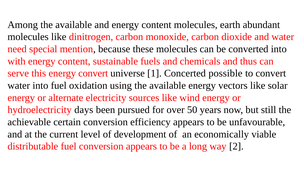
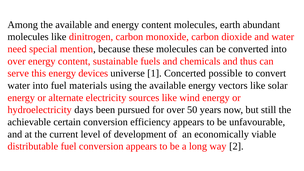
with: with -> over (17, 61)
energy convert: convert -> devices (93, 73)
oxidation: oxidation -> materials (88, 86)
